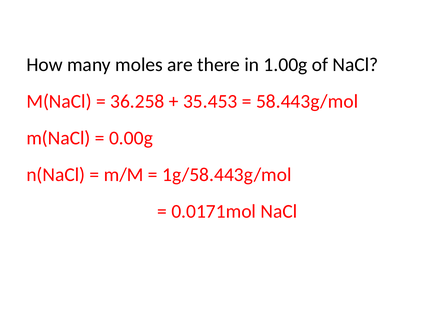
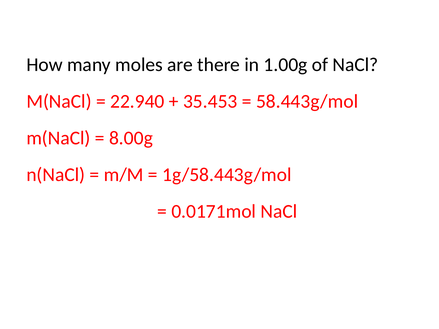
36.258: 36.258 -> 22.940 (137, 102)
0.00g: 0.00g -> 8.00g (131, 138)
